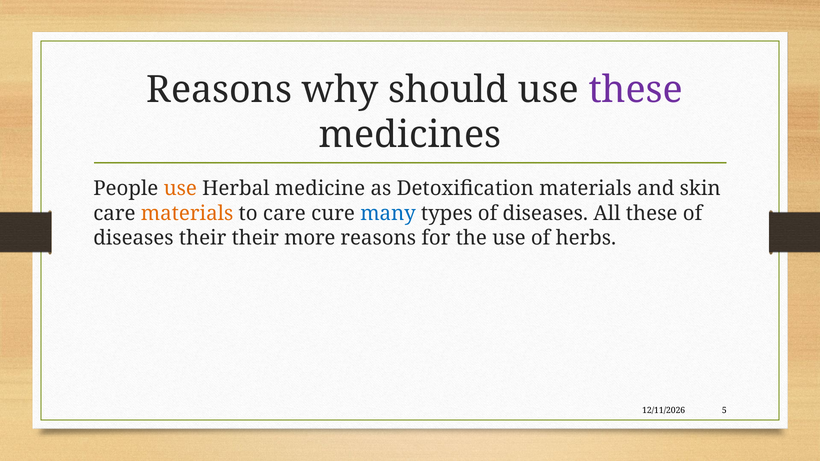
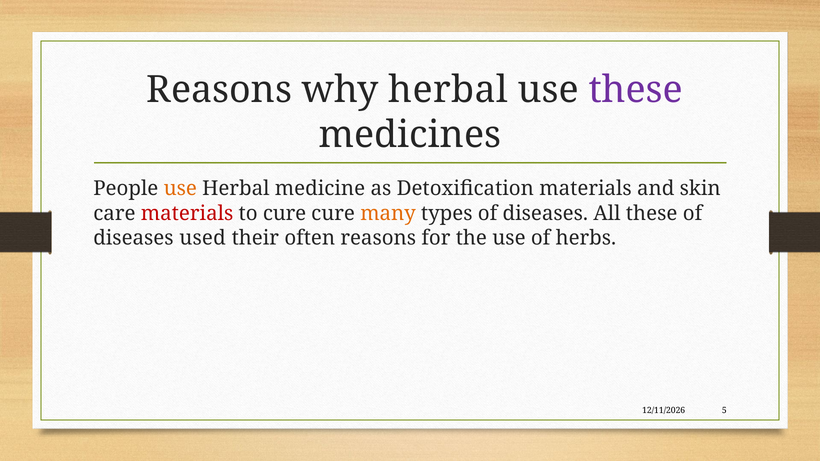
why should: should -> herbal (448, 90)
materials colour: orange -> red (187, 213)
to care: care -> cure (285, 213)
many colour: blue -> orange (388, 213)
diseases their: their -> used (203, 238)
more: more -> often (310, 238)
